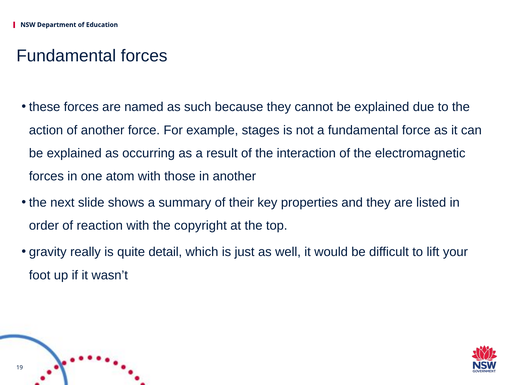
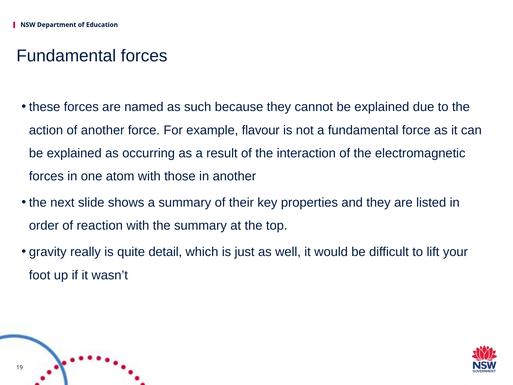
stages: stages -> flavour (261, 130)
the copyright: copyright -> summary (201, 226)
